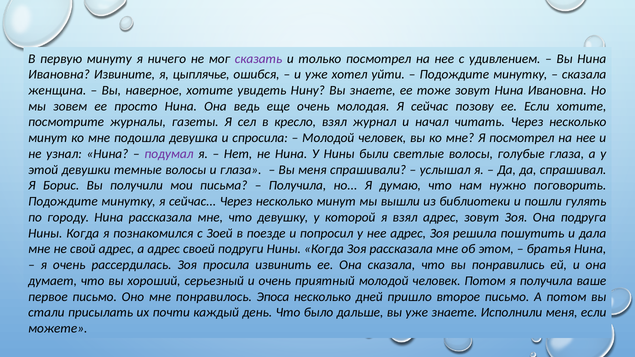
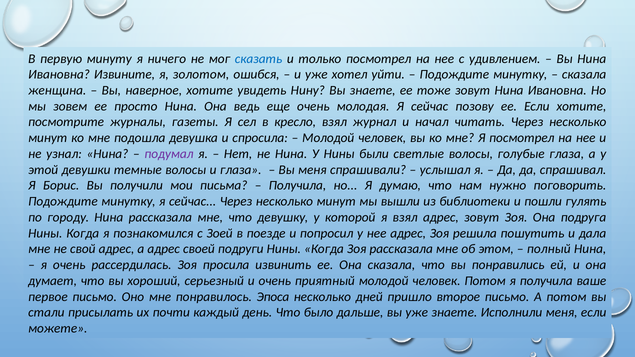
сказать colour: purple -> blue (258, 59)
цыплячье: цыплячье -> золотом (201, 75)
братья: братья -> полный (549, 249)
